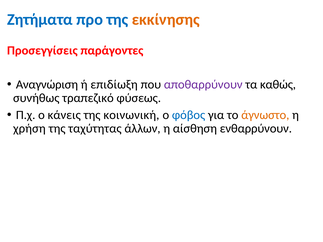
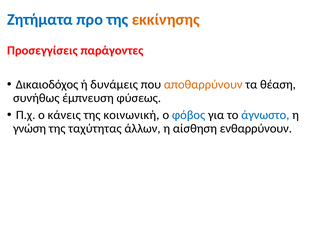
Αναγνώριση: Αναγνώριση -> Δικαιοδόχος (47, 84)
επιδίωξη: επιδίωξη -> δυνάμεις (114, 84)
αποθαρρύνουν colour: purple -> orange (203, 84)
καθώς: καθώς -> θέαση (278, 84)
τραπεζικό: τραπεζικό -> έμπνευση (88, 98)
άγνωστο colour: orange -> blue (265, 115)
χρήση: χρήση -> γνώση (30, 129)
